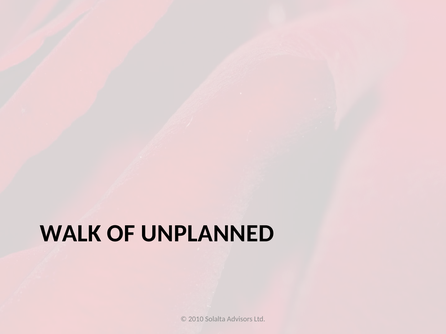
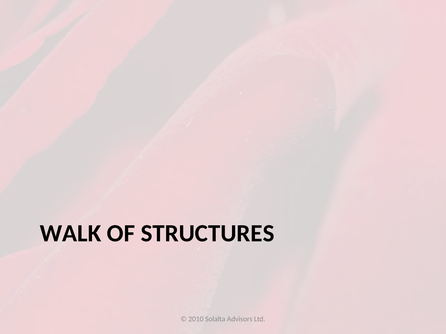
UNPLANNED: UNPLANNED -> STRUCTURES (208, 234)
